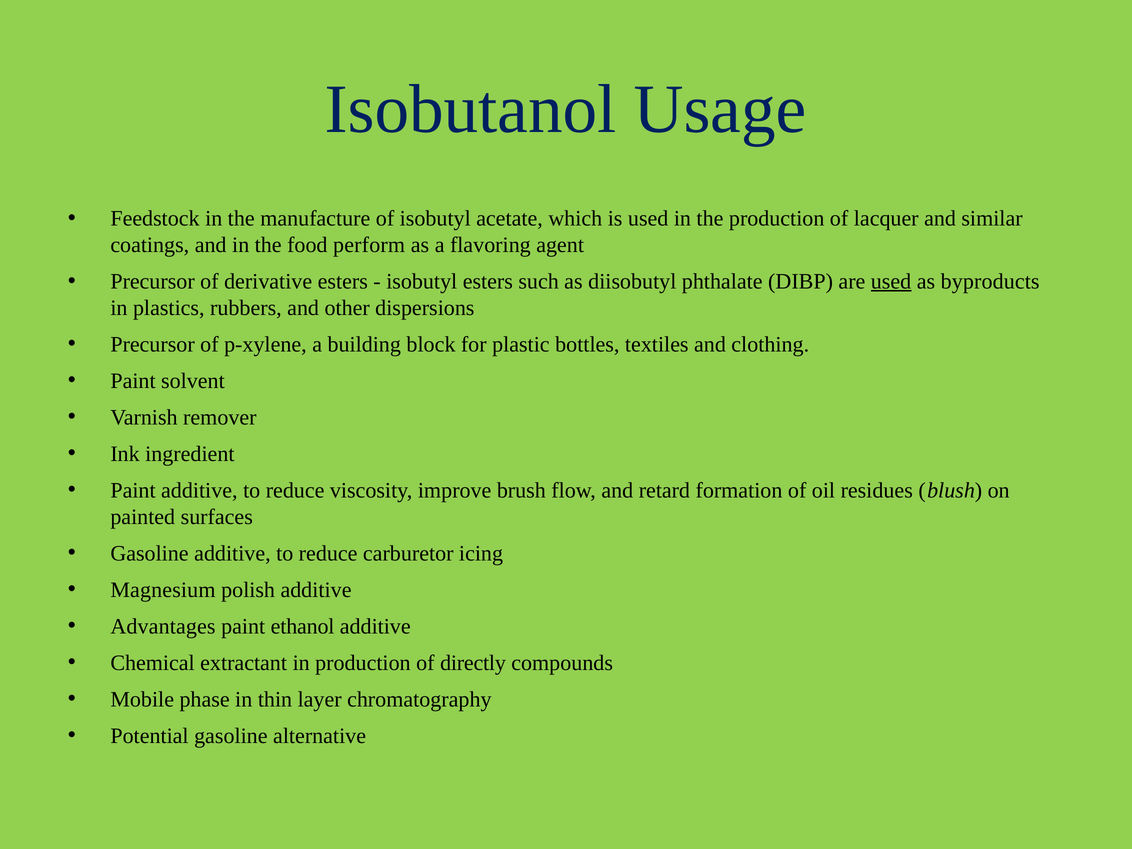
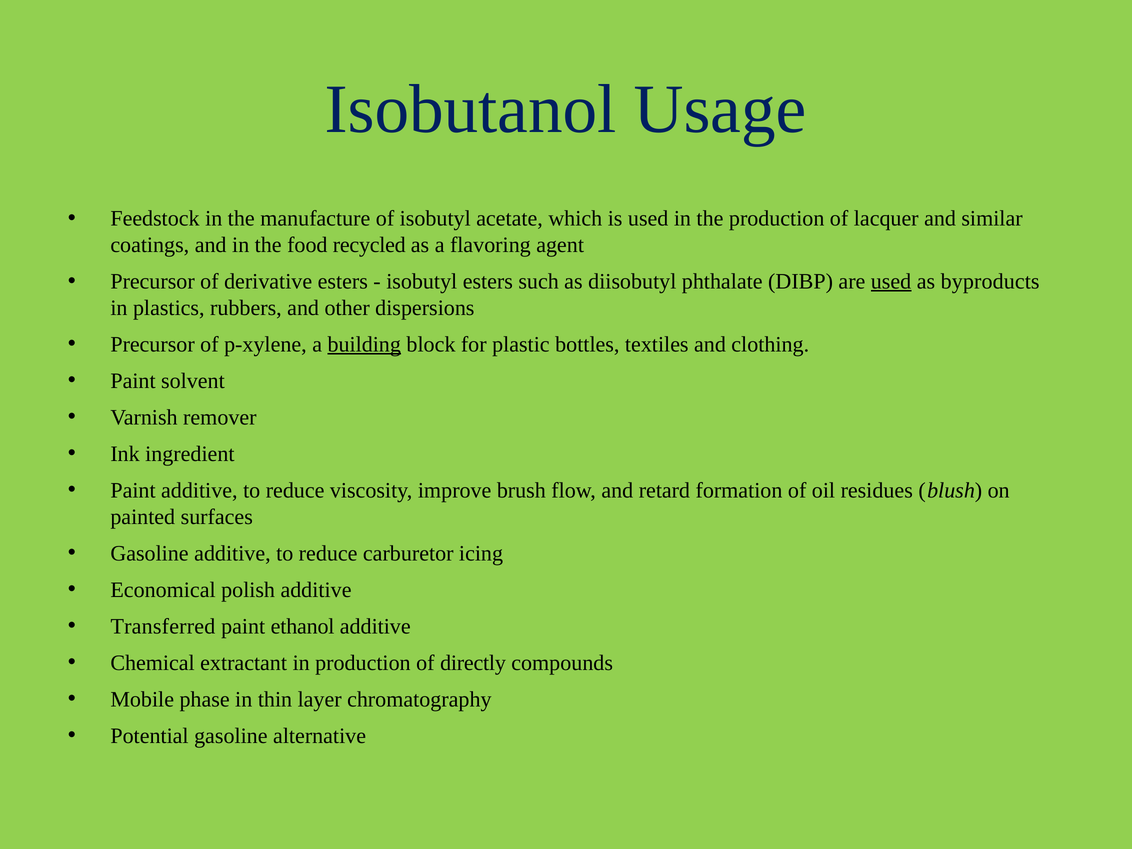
perform: perform -> recycled (369, 245)
building underline: none -> present (364, 344)
Magnesium: Magnesium -> Economical (163, 590)
Advantages: Advantages -> Transferred (163, 626)
